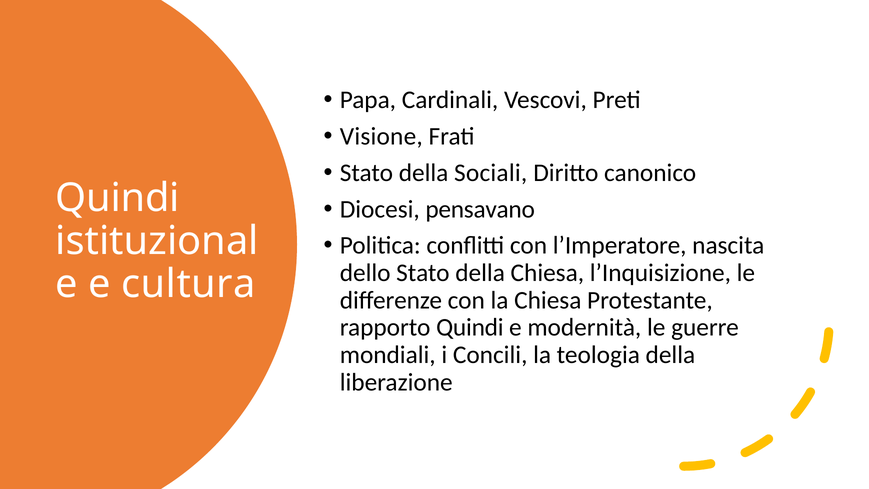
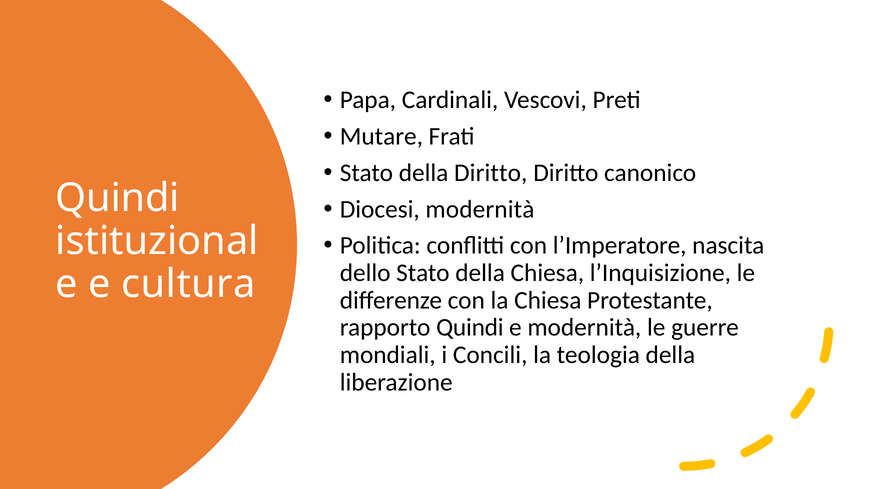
Visione: Visione -> Mutare (381, 136)
della Sociali: Sociali -> Diritto (491, 173)
Diocesi pensavano: pensavano -> modernità (480, 209)
